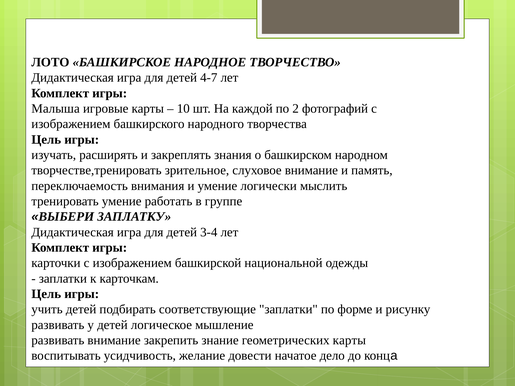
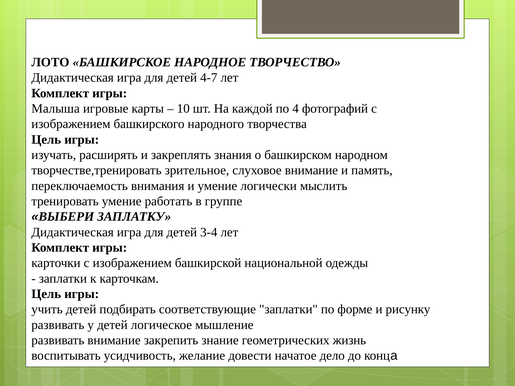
2: 2 -> 4 (296, 109)
геометрических карты: карты -> жизнь (349, 340)
